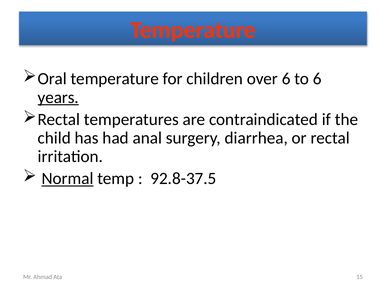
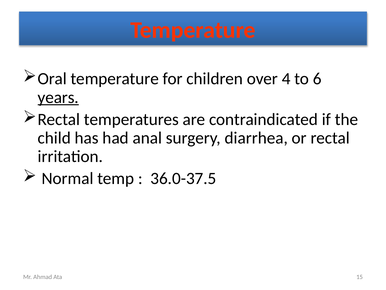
over 6: 6 -> 4 (286, 79)
Normal underline: present -> none (67, 178)
92.8-37.5: 92.8-37.5 -> 36.0-37.5 (183, 178)
